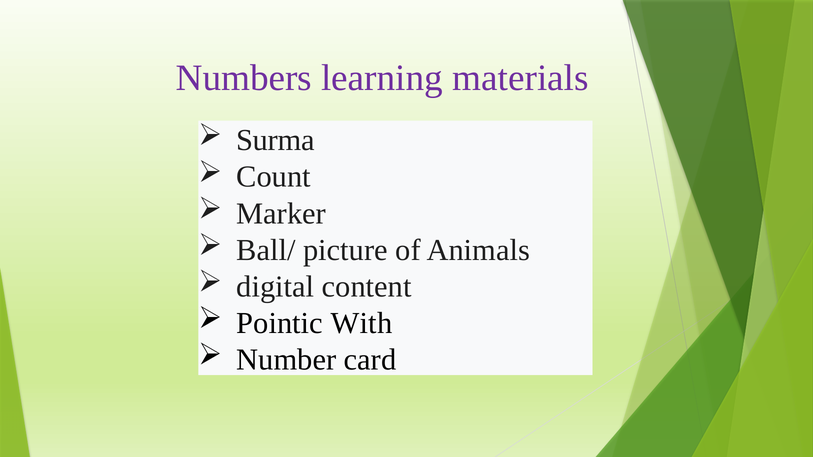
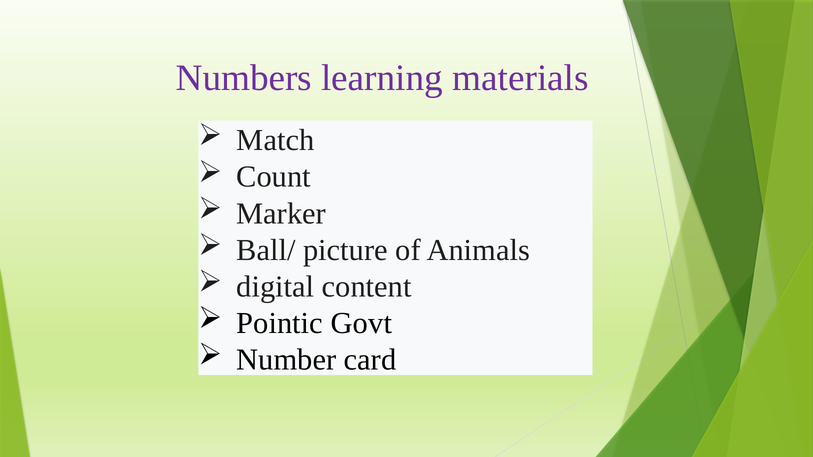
Surma: Surma -> Match (275, 140)
With: With -> Govt (361, 323)
